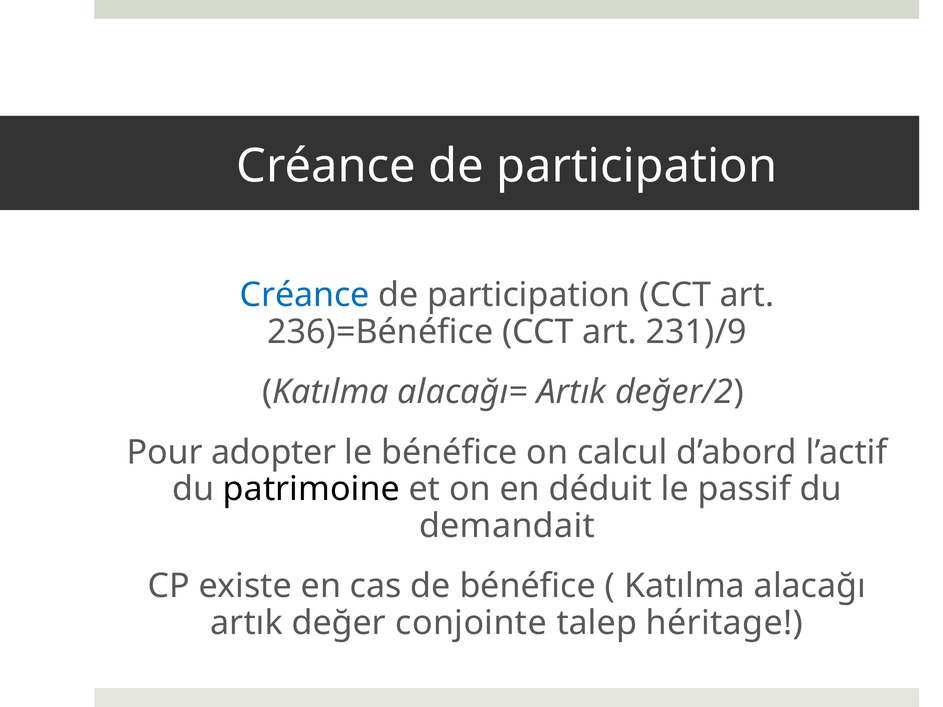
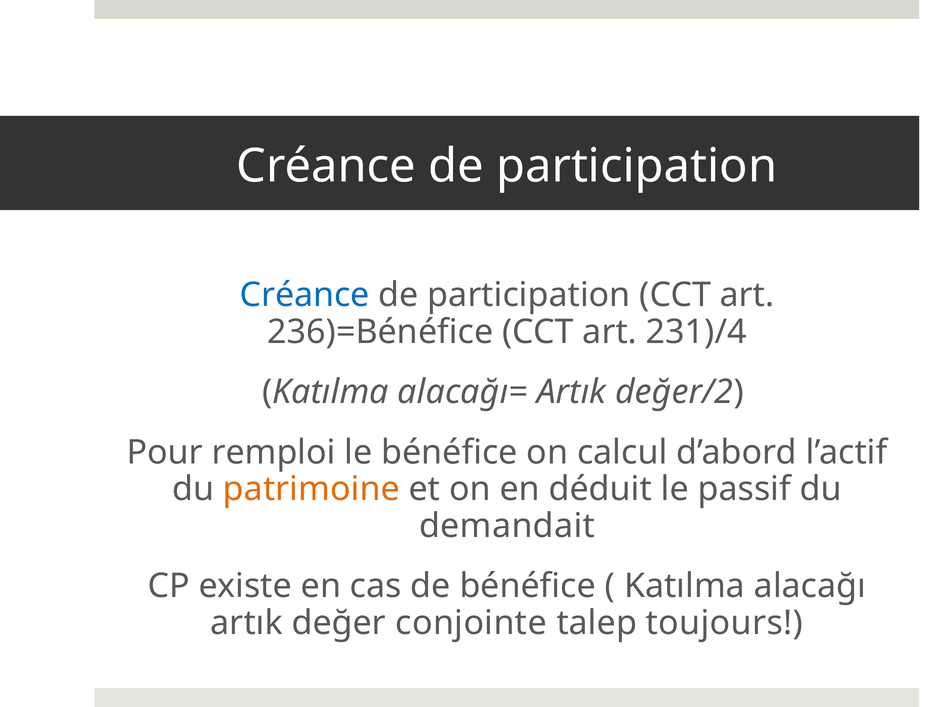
231)/9: 231)/9 -> 231)/4 (696, 332)
adopter: adopter -> remploi (274, 453)
patrimoine colour: black -> orange (311, 489)
héritage: héritage -> toujours (724, 623)
